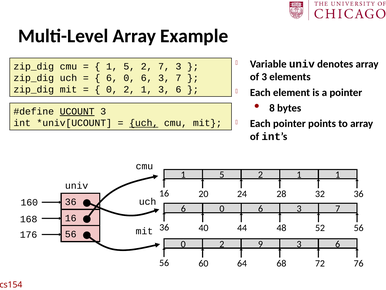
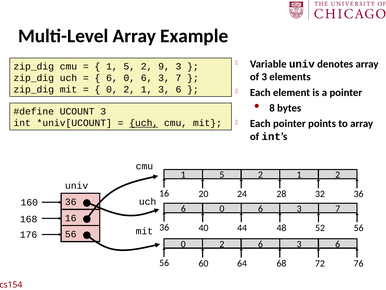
2 7: 7 -> 9 (164, 66)
UCOUNT underline: present -> none (77, 111)
1 1: 1 -> 2 (338, 174)
2 9: 9 -> 6 (260, 244)
